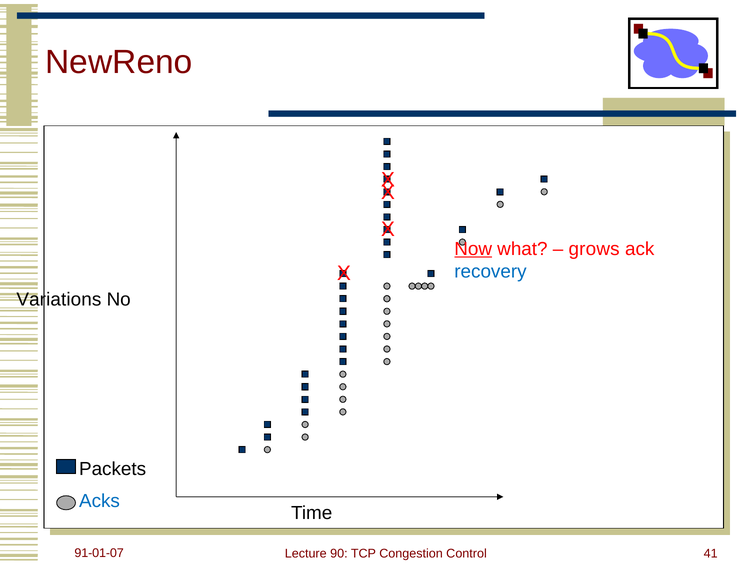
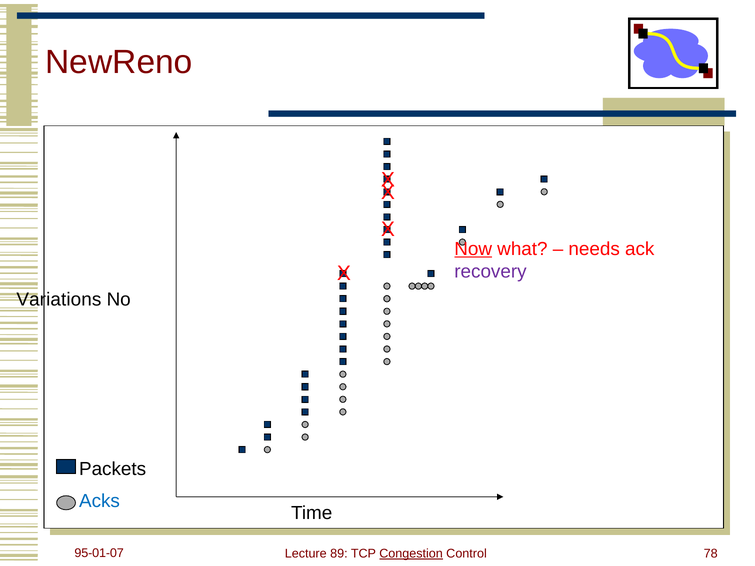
grows: grows -> needs (594, 249)
recovery colour: blue -> purple (490, 272)
91-01-07: 91-01-07 -> 95-01-07 (99, 554)
90: 90 -> 89 (339, 554)
Congestion underline: none -> present (411, 554)
41: 41 -> 78 (711, 554)
